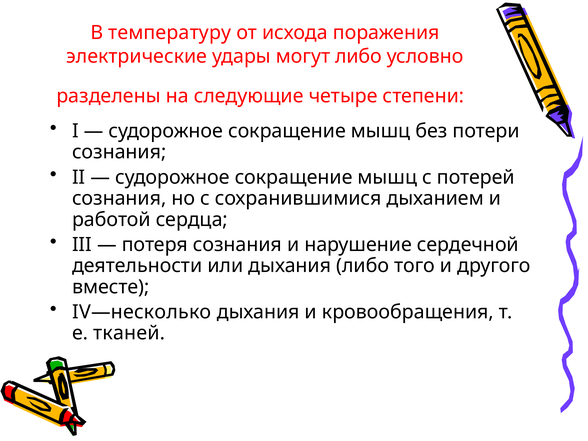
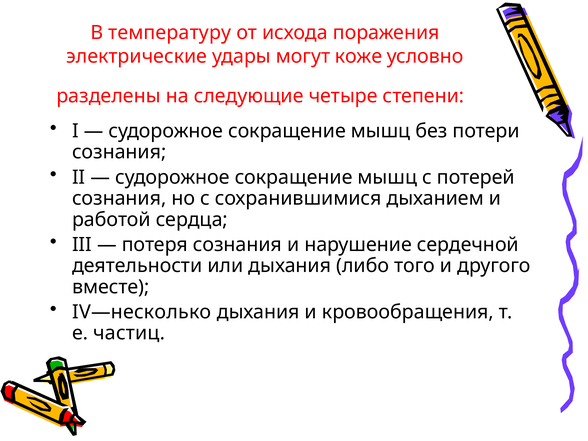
могут либо: либо -> коже (359, 56)
тканей: тканей -> частиц (129, 333)
